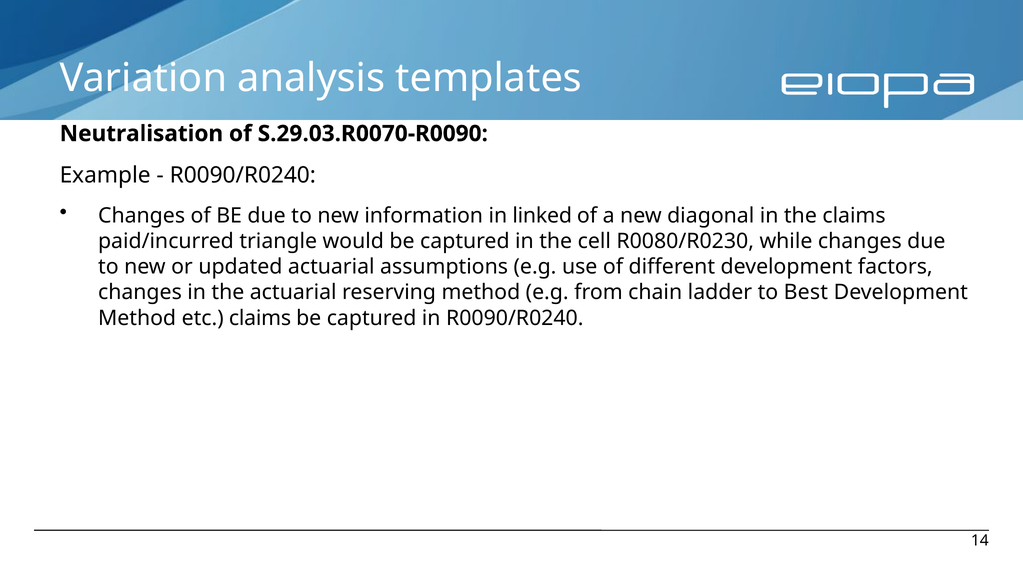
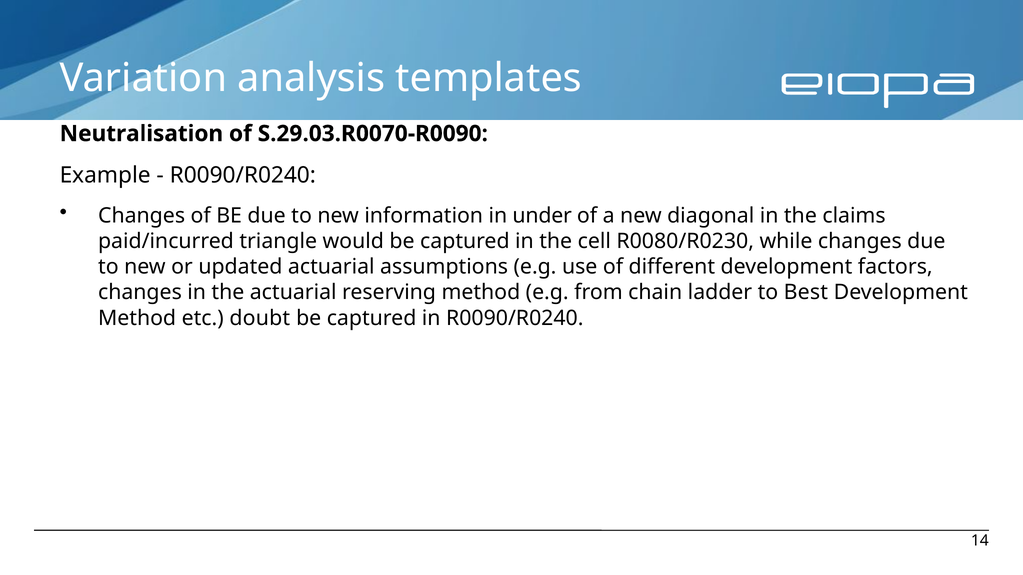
linked: linked -> under (542, 216)
etc claims: claims -> doubt (260, 318)
